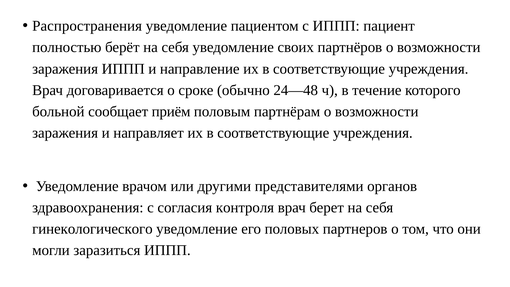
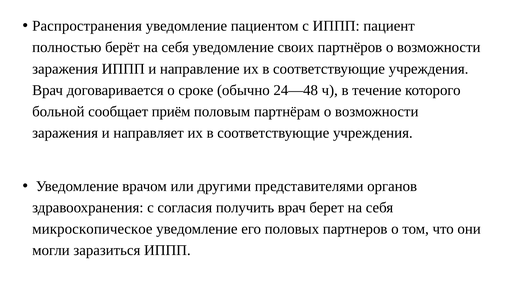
контроля: контроля -> получить (245, 208)
гинекологического: гинекологического -> микроскопическое (92, 229)
